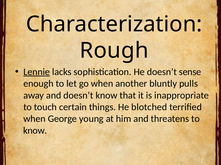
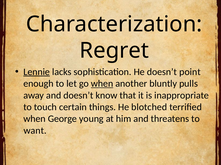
Rough: Rough -> Regret (114, 51)
sense: sense -> point (190, 72)
when underline: none -> present (102, 84)
know: know -> want (35, 131)
